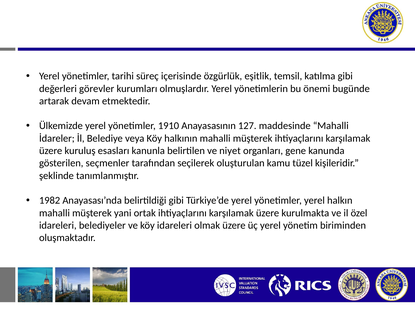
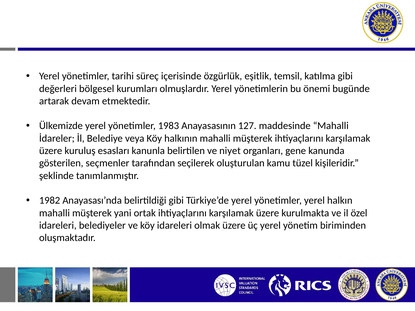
görevler: görevler -> bölgesel (97, 89)
1910: 1910 -> 1983 (169, 126)
